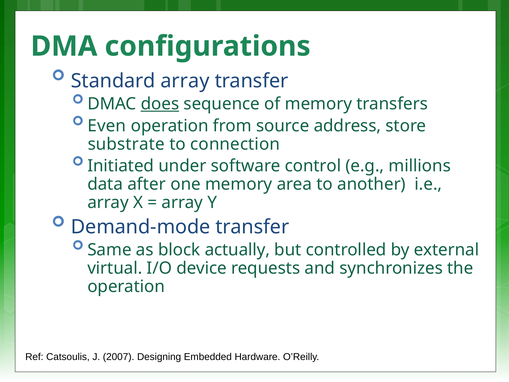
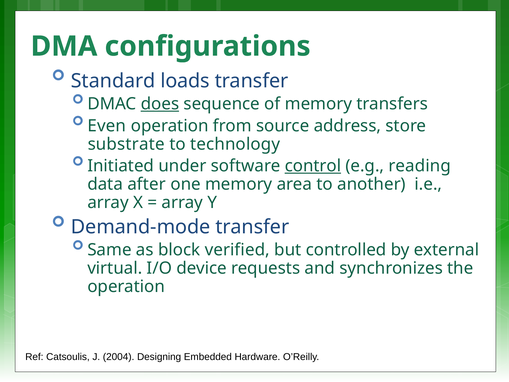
Standard array: array -> loads (185, 81)
connection: connection -> technology (235, 144)
control underline: none -> present (313, 166)
millions: millions -> reading (420, 166)
actually: actually -> verified (237, 250)
2007: 2007 -> 2004 (119, 357)
